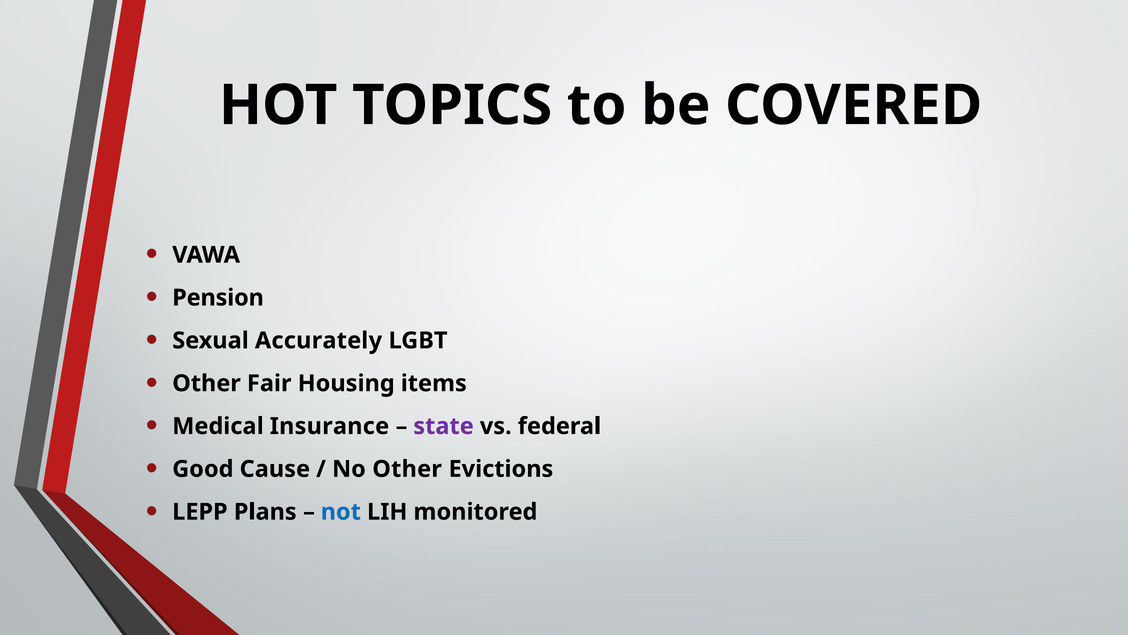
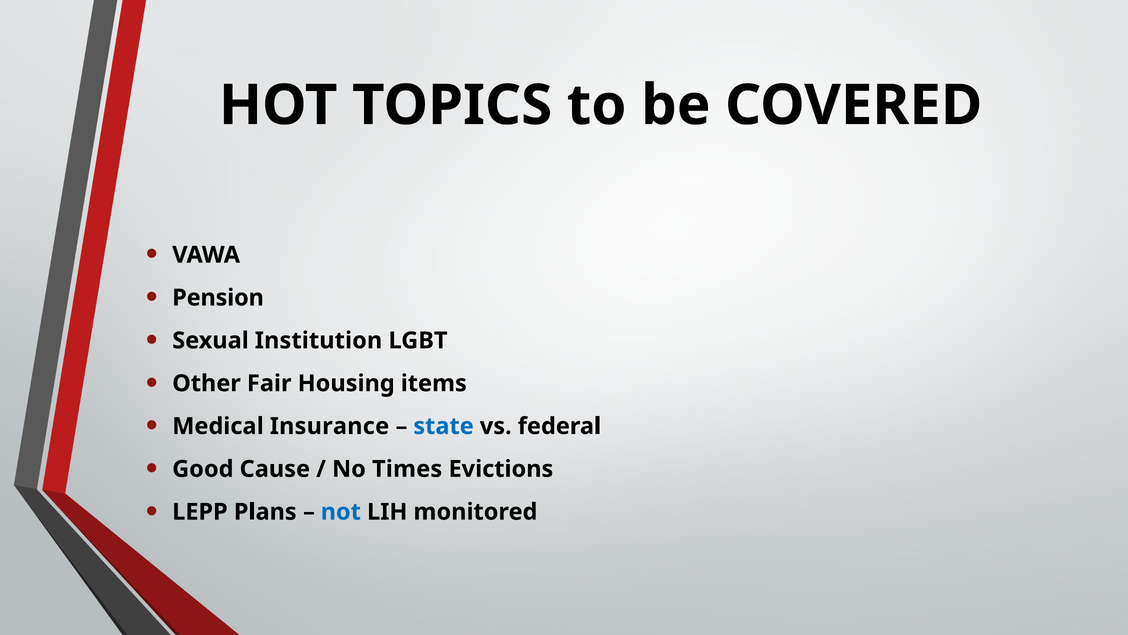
Accurately: Accurately -> Institution (319, 340)
state colour: purple -> blue (444, 426)
No Other: Other -> Times (407, 469)
